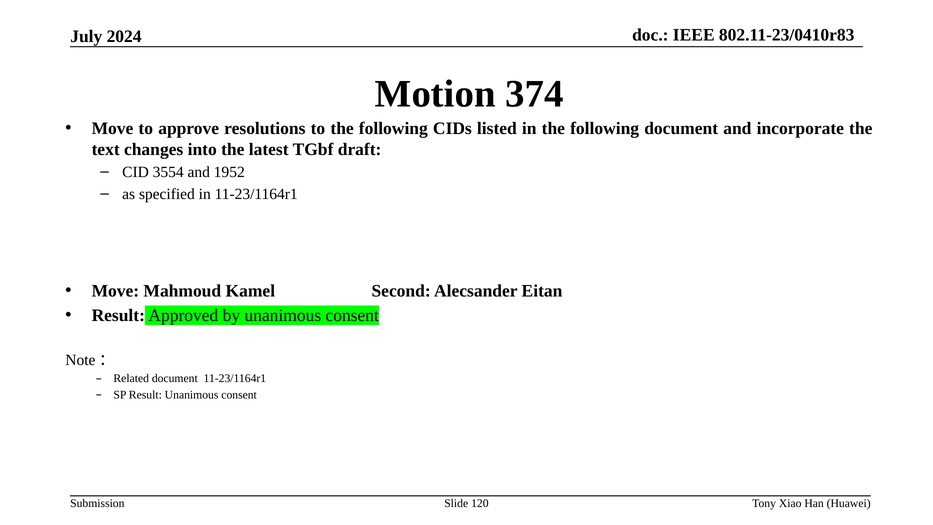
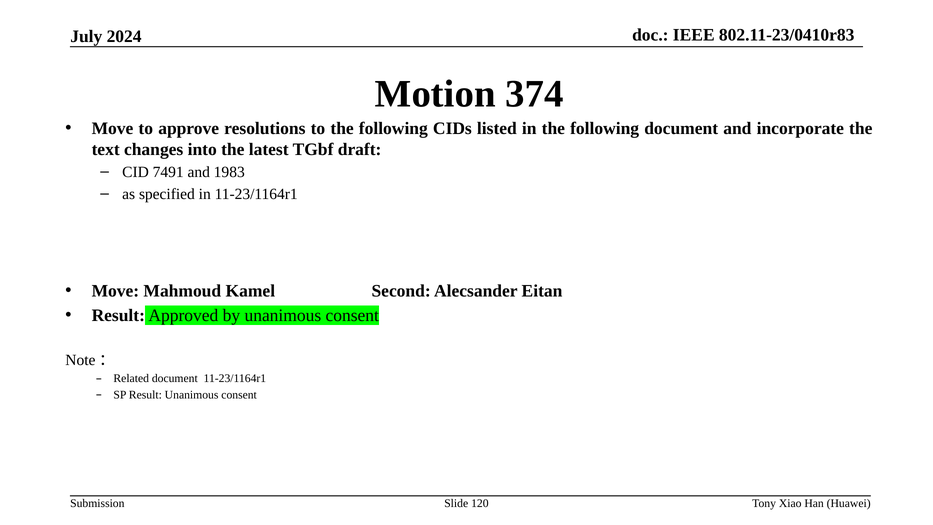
3554: 3554 -> 7491 (168, 172)
1952: 1952 -> 1983 (229, 172)
